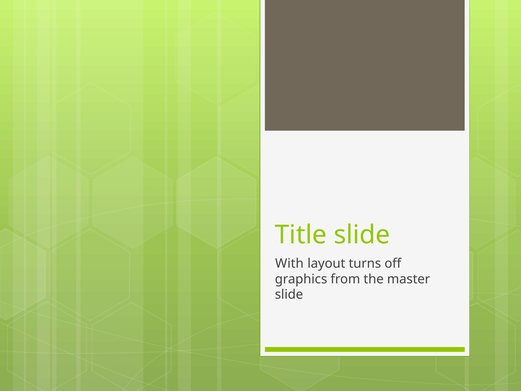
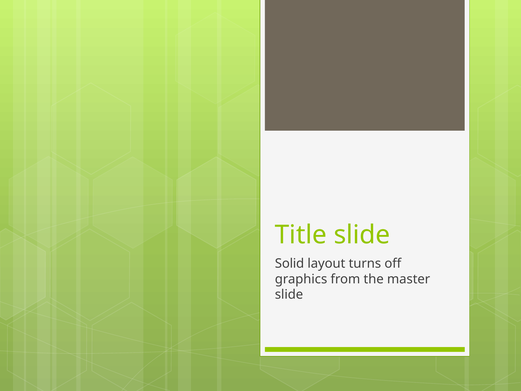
With: With -> Solid (290, 263)
